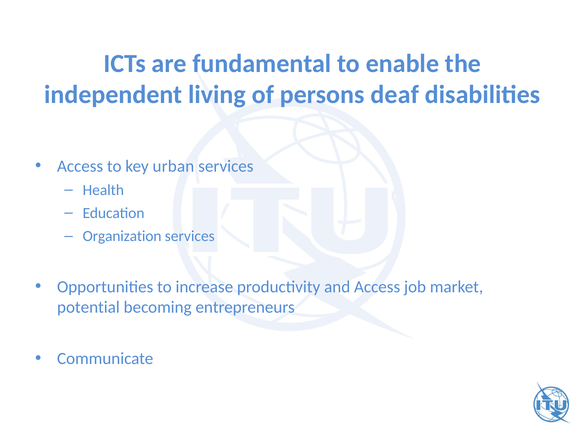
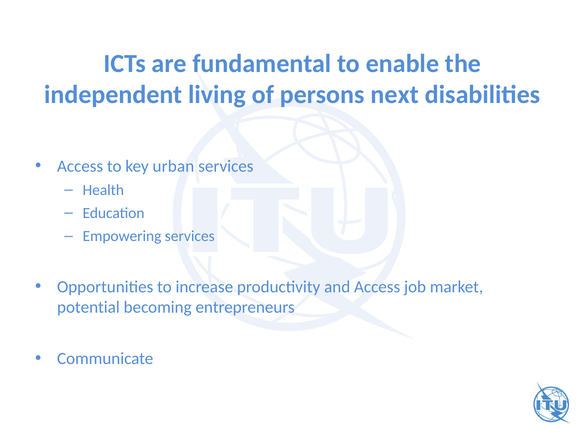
deaf: deaf -> next (395, 95)
Organization: Organization -> Empowering (122, 236)
